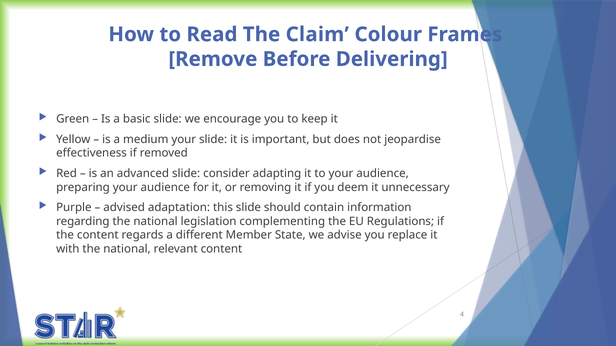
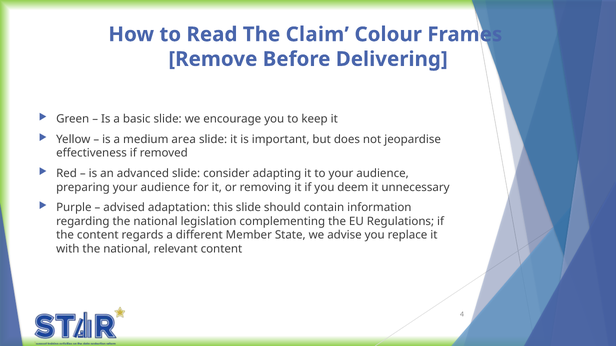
medium your: your -> area (184, 139)
